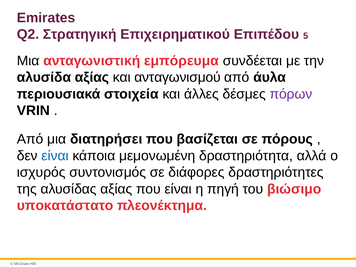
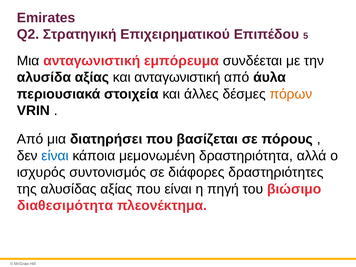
και ανταγωνισμού: ανταγωνισμού -> ανταγωνιστική (178, 77)
πόρων colour: purple -> orange (291, 94)
υποκατάστατο: υποκατάστατο -> διαθεσιμότητα (65, 206)
